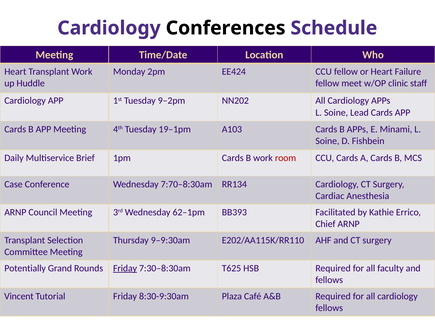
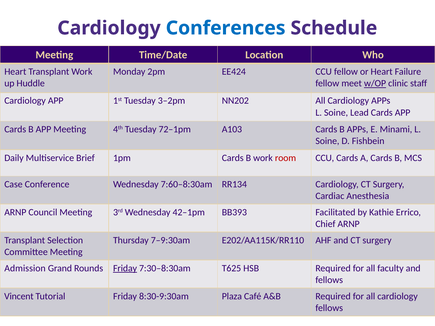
Conferences colour: black -> blue (226, 28)
w/OP underline: none -> present (375, 84)
9–2pm: 9–2pm -> 3–2pm (172, 101)
19–1pm: 19–1pm -> 72–1pm (175, 129)
7:70–8:30am: 7:70–8:30am -> 7:60–8:30am (187, 184)
62–1pm: 62–1pm -> 42–1pm (189, 212)
9–9:30am: 9–9:30am -> 7–9:30am (170, 240)
Potentially: Potentially -> Admission (25, 268)
